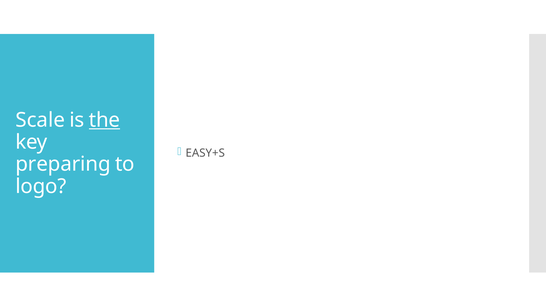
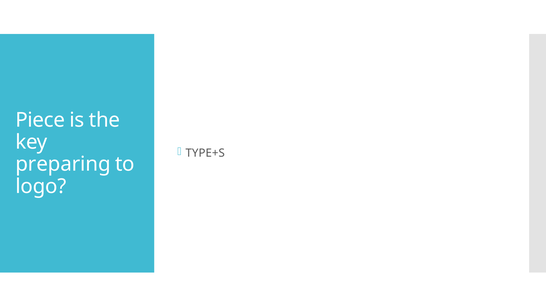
Scale: Scale -> Piece (40, 120)
the underline: present -> none (105, 120)
EASY+S: EASY+S -> TYPE+S (205, 153)
